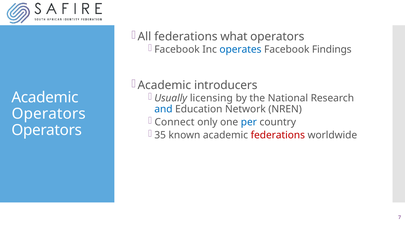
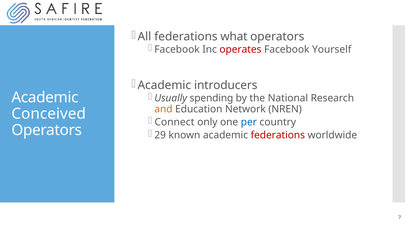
operates colour: blue -> red (240, 49)
Findings: Findings -> Yourself (332, 49)
licensing: licensing -> spending (211, 98)
and colour: blue -> orange (163, 109)
Operators: Operators -> Conceived (49, 114)
35: 35 -> 29 (160, 135)
